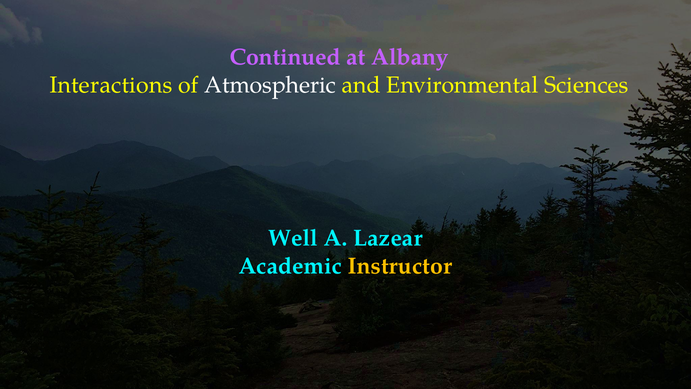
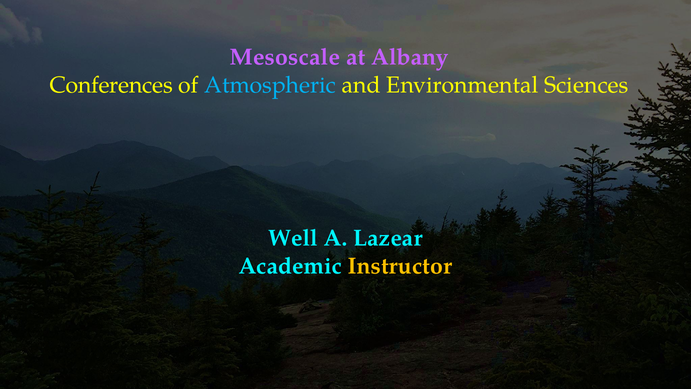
Continued: Continued -> Mesoscale (285, 57)
Interactions: Interactions -> Conferences (111, 85)
Atmospheric colour: white -> light blue (270, 85)
